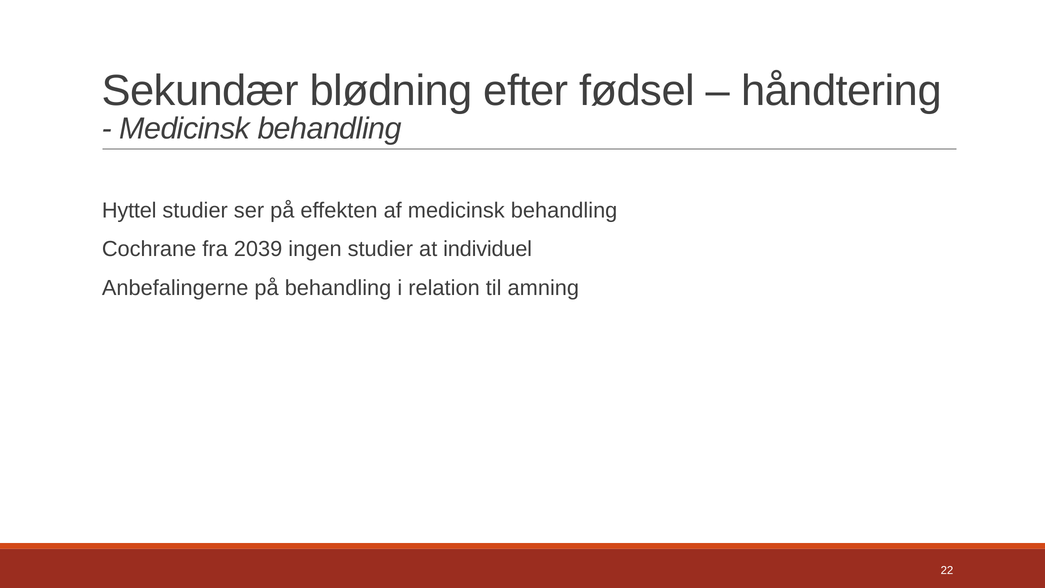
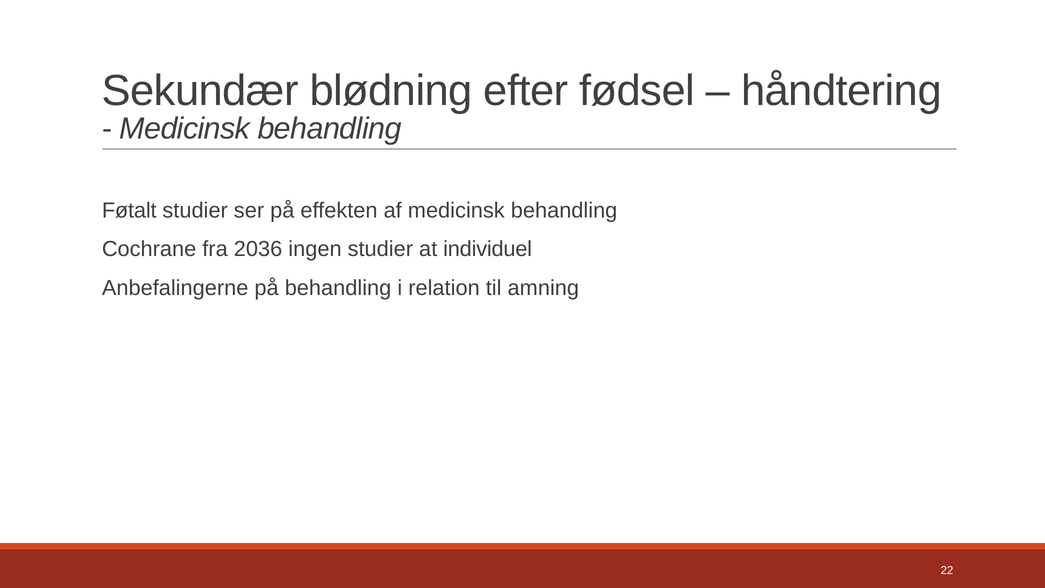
Hyttel: Hyttel -> Føtalt (129, 210)
2039: 2039 -> 2036 (258, 249)
